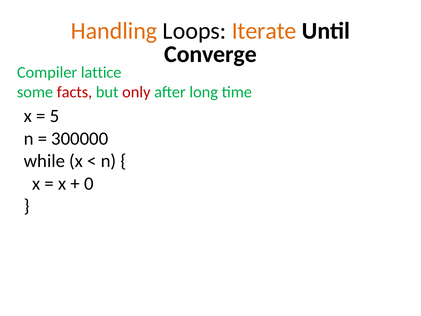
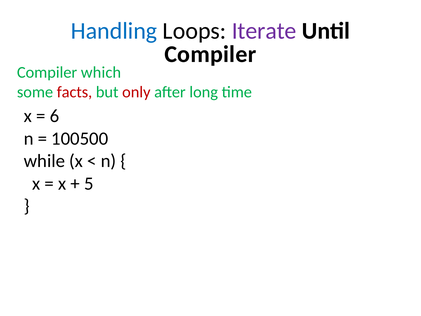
Handling colour: orange -> blue (114, 31)
Iterate colour: orange -> purple (264, 31)
Converge: Converge -> Compiler (210, 54)
lattice: lattice -> which (101, 72)
5: 5 -> 6 (55, 116)
300000: 300000 -> 100500 (80, 139)
0: 0 -> 5 (89, 183)
